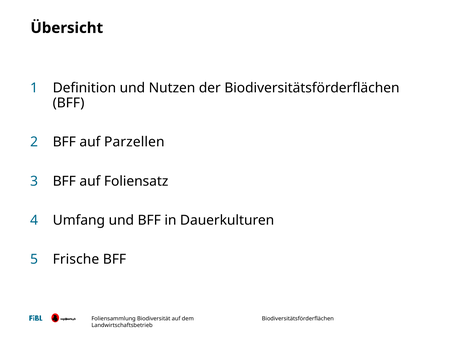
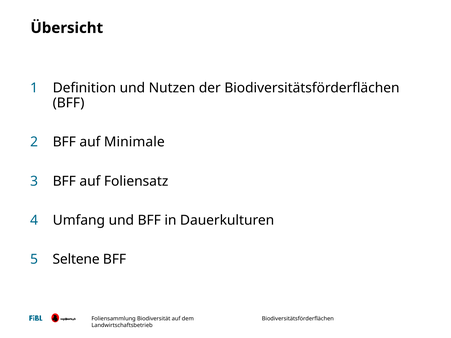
Parzellen: Parzellen -> Minimale (134, 142)
Frische: Frische -> Seltene (76, 260)
